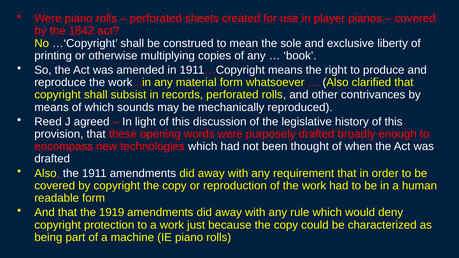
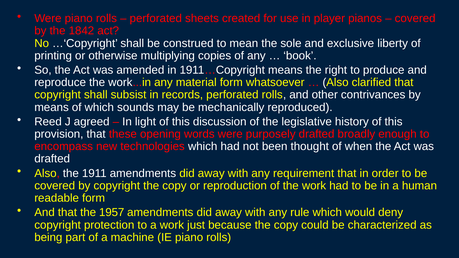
1919: 1919 -> 1957 (112, 213)
